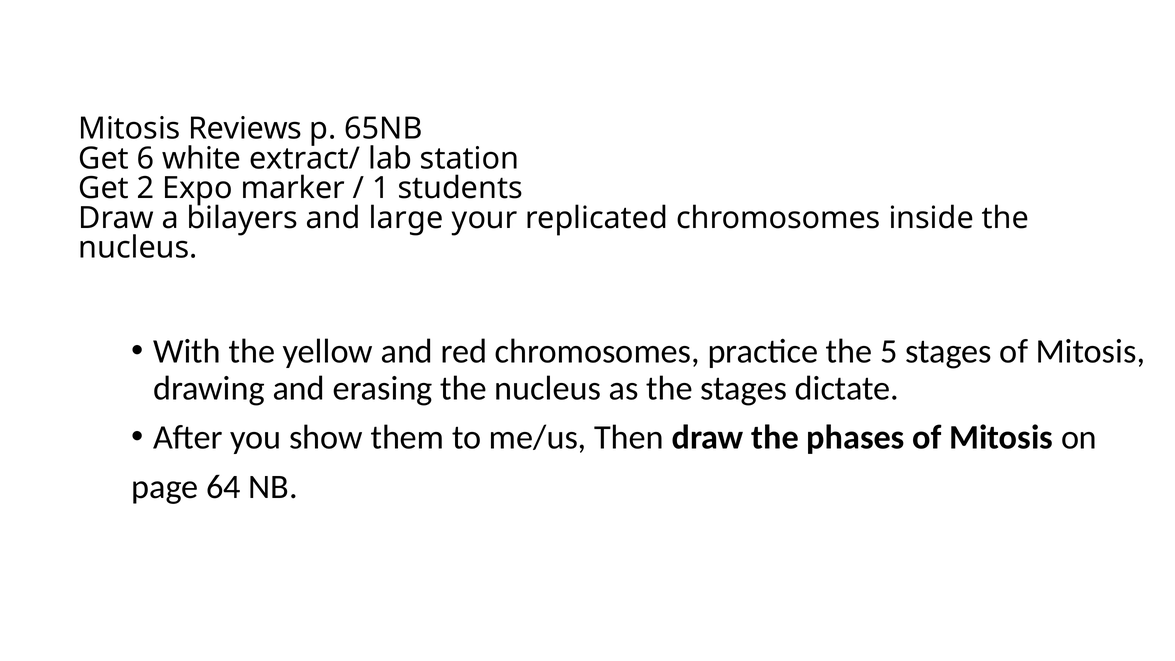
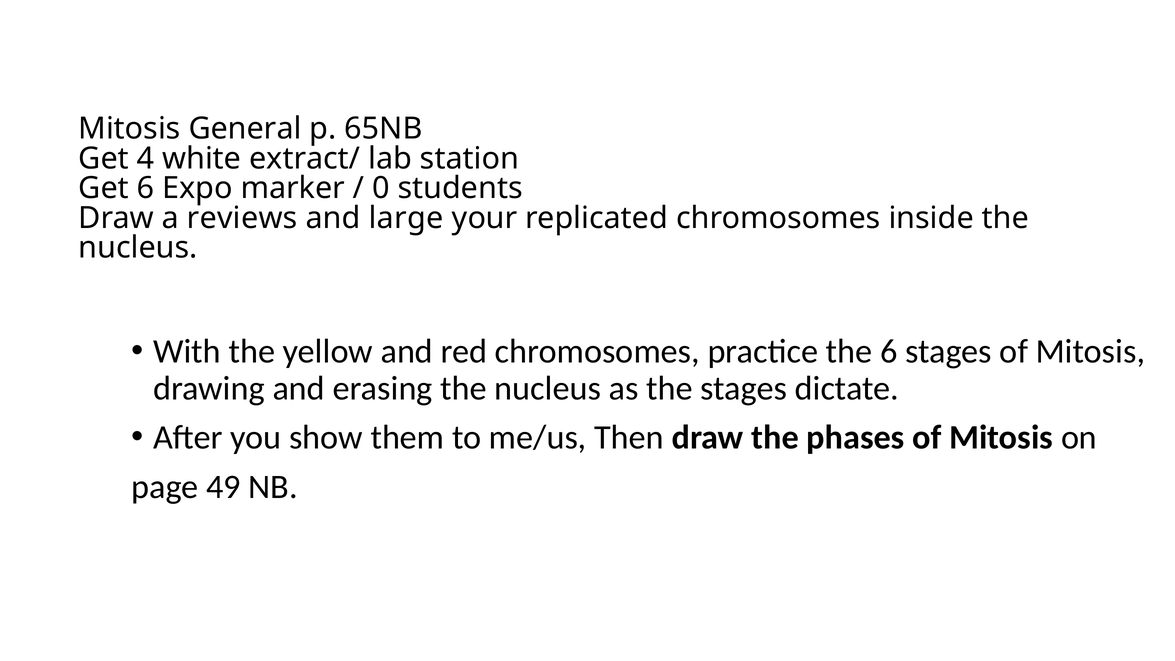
Reviews: Reviews -> General (245, 129)
6: 6 -> 4 (145, 159)
Get 2: 2 -> 6 (145, 188)
1: 1 -> 0 (381, 188)
bilayers: bilayers -> reviews (242, 218)
the 5: 5 -> 6 (889, 351)
64: 64 -> 49 (223, 487)
